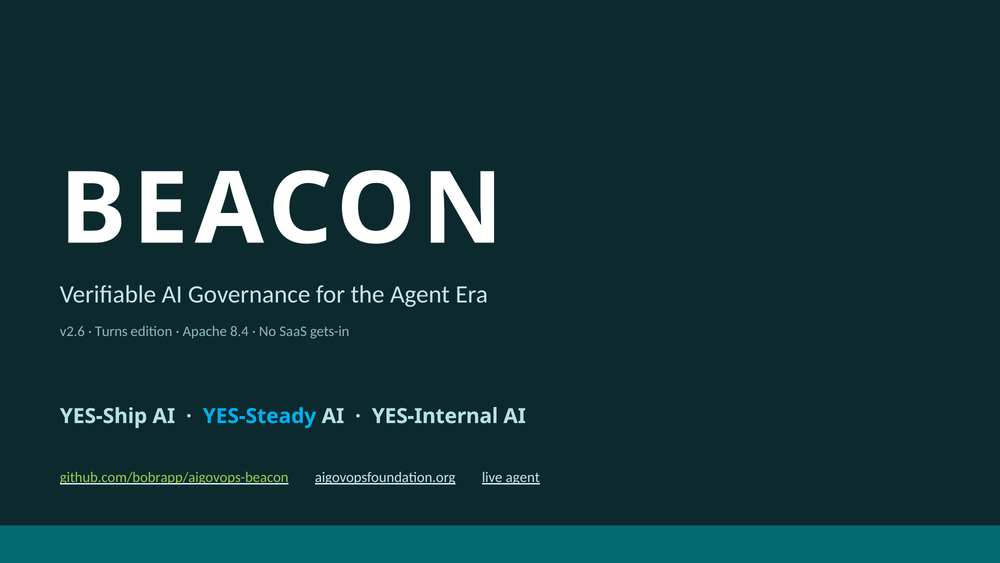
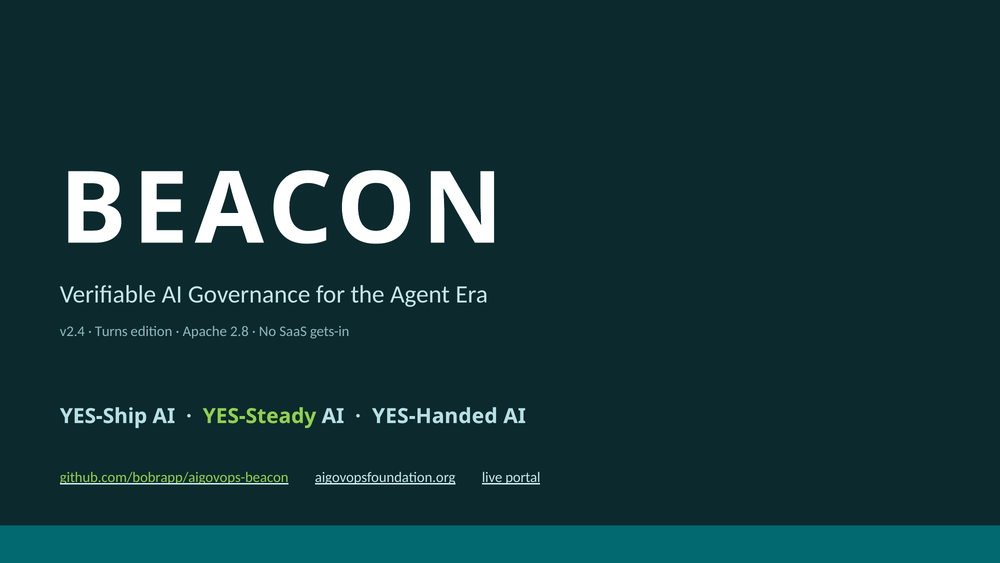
v2.6: v2.6 -> v2.4 (72, 331)
8.4: 8.4 -> 2.8 (239, 331)
YES-Steady colour: light blue -> light green (259, 416)
YES-Internal: YES-Internal -> YES-Handed (435, 416)
live agent: agent -> portal (523, 477)
